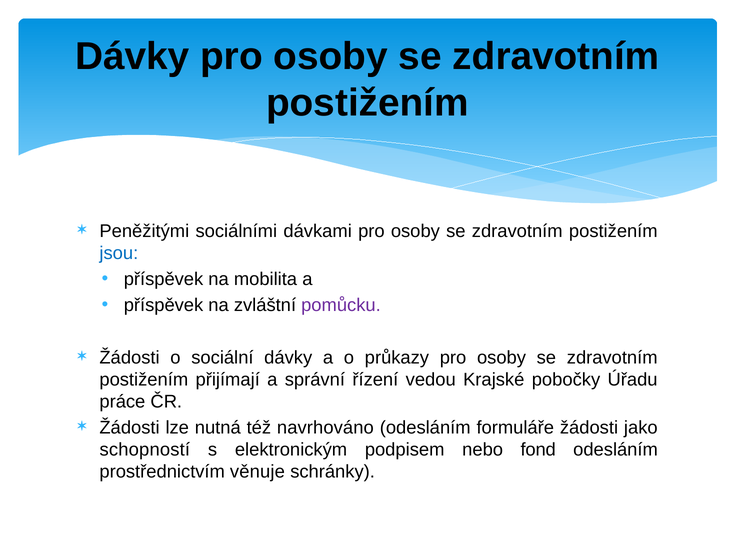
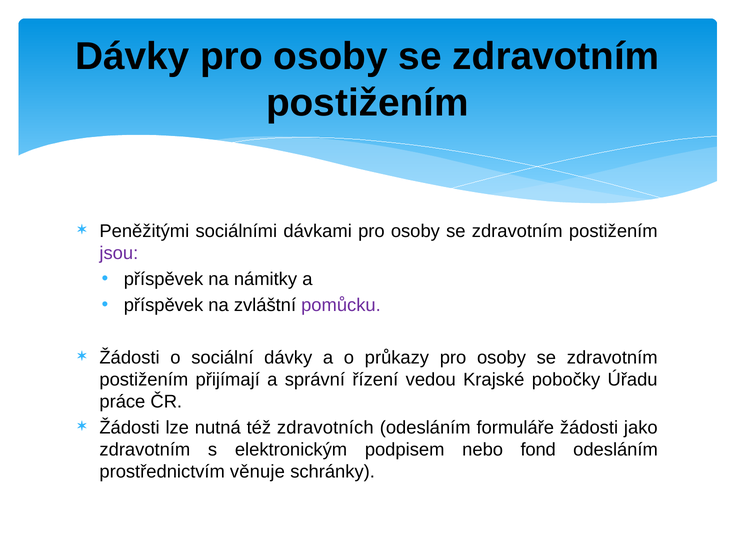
jsou colour: blue -> purple (119, 253)
mobilita: mobilita -> námitky (265, 279)
navrhováno: navrhováno -> zdravotních (325, 428)
schopností: schopností -> zdravotním (145, 450)
